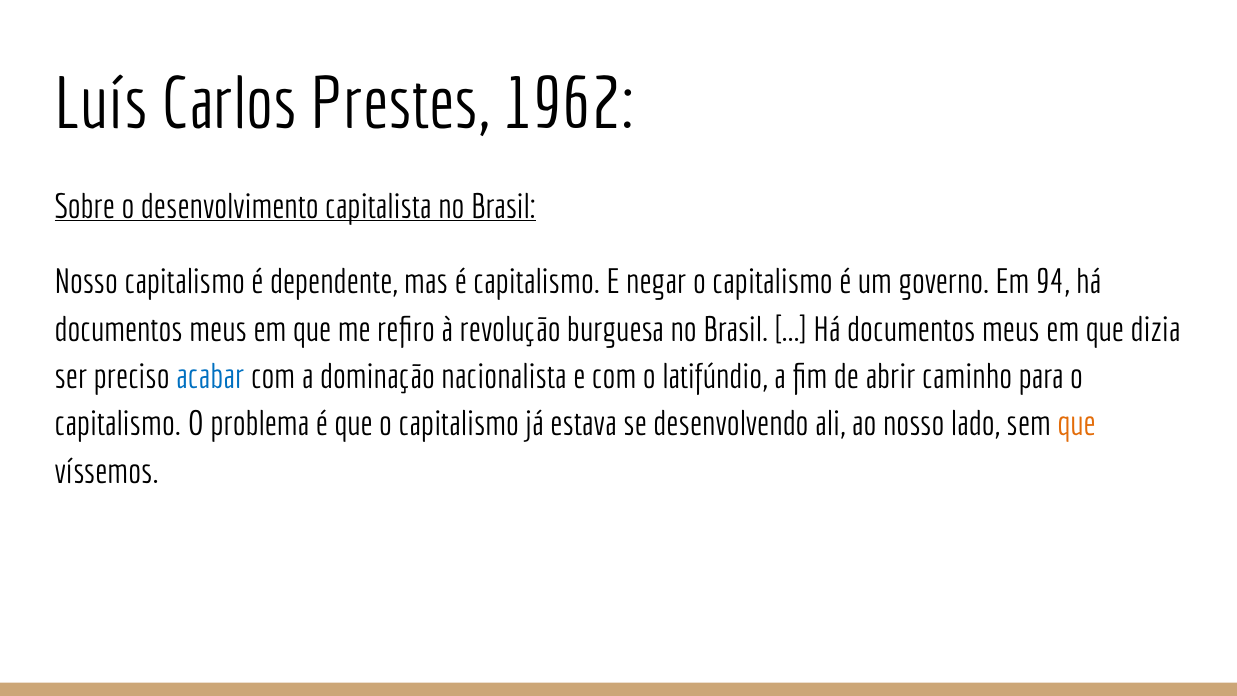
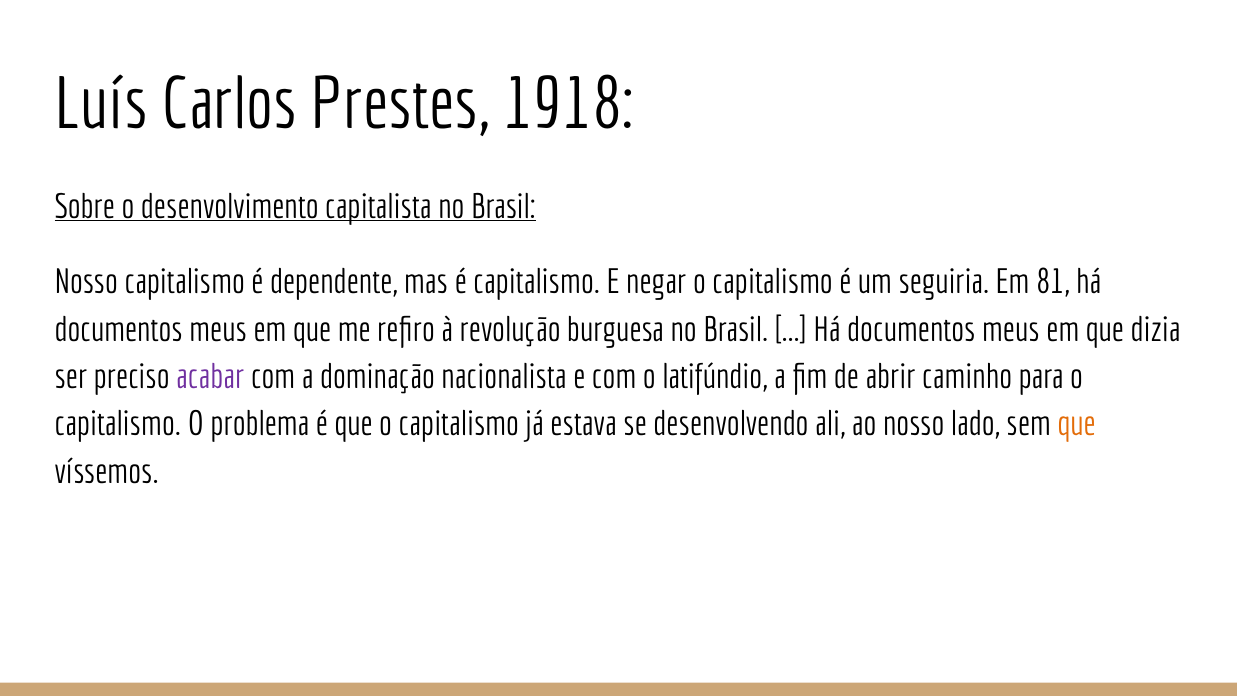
1962: 1962 -> 1918 (569, 105)
governo: governo -> seguiria (944, 282)
94: 94 -> 81 (1053, 282)
acabar colour: blue -> purple (210, 377)
